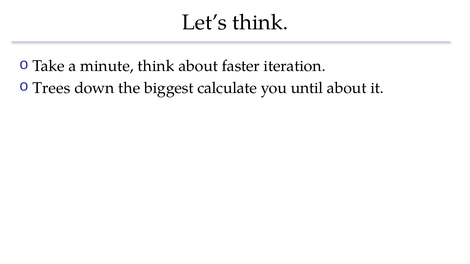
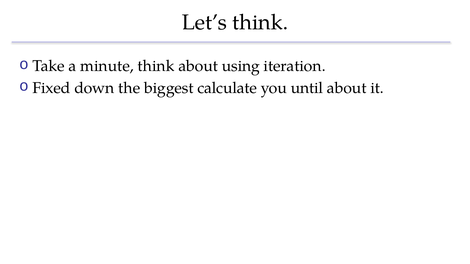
faster: faster -> using (241, 66)
Trees: Trees -> Fixed (51, 88)
